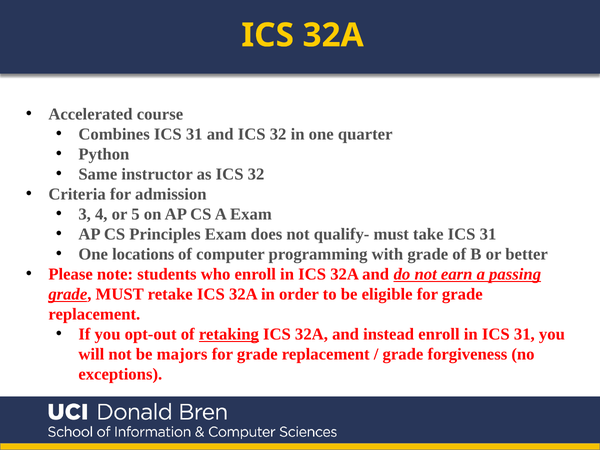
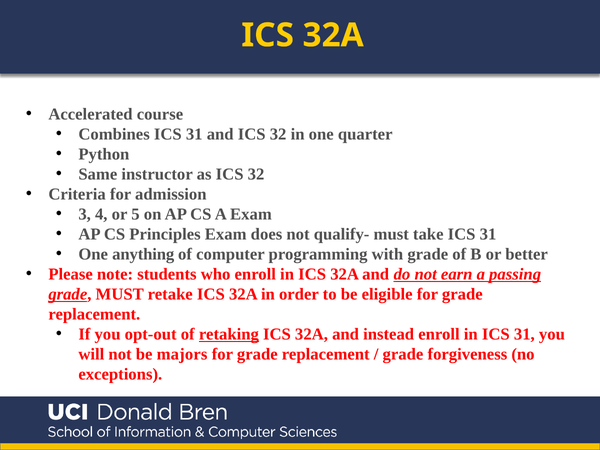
locations: locations -> anything (143, 254)
